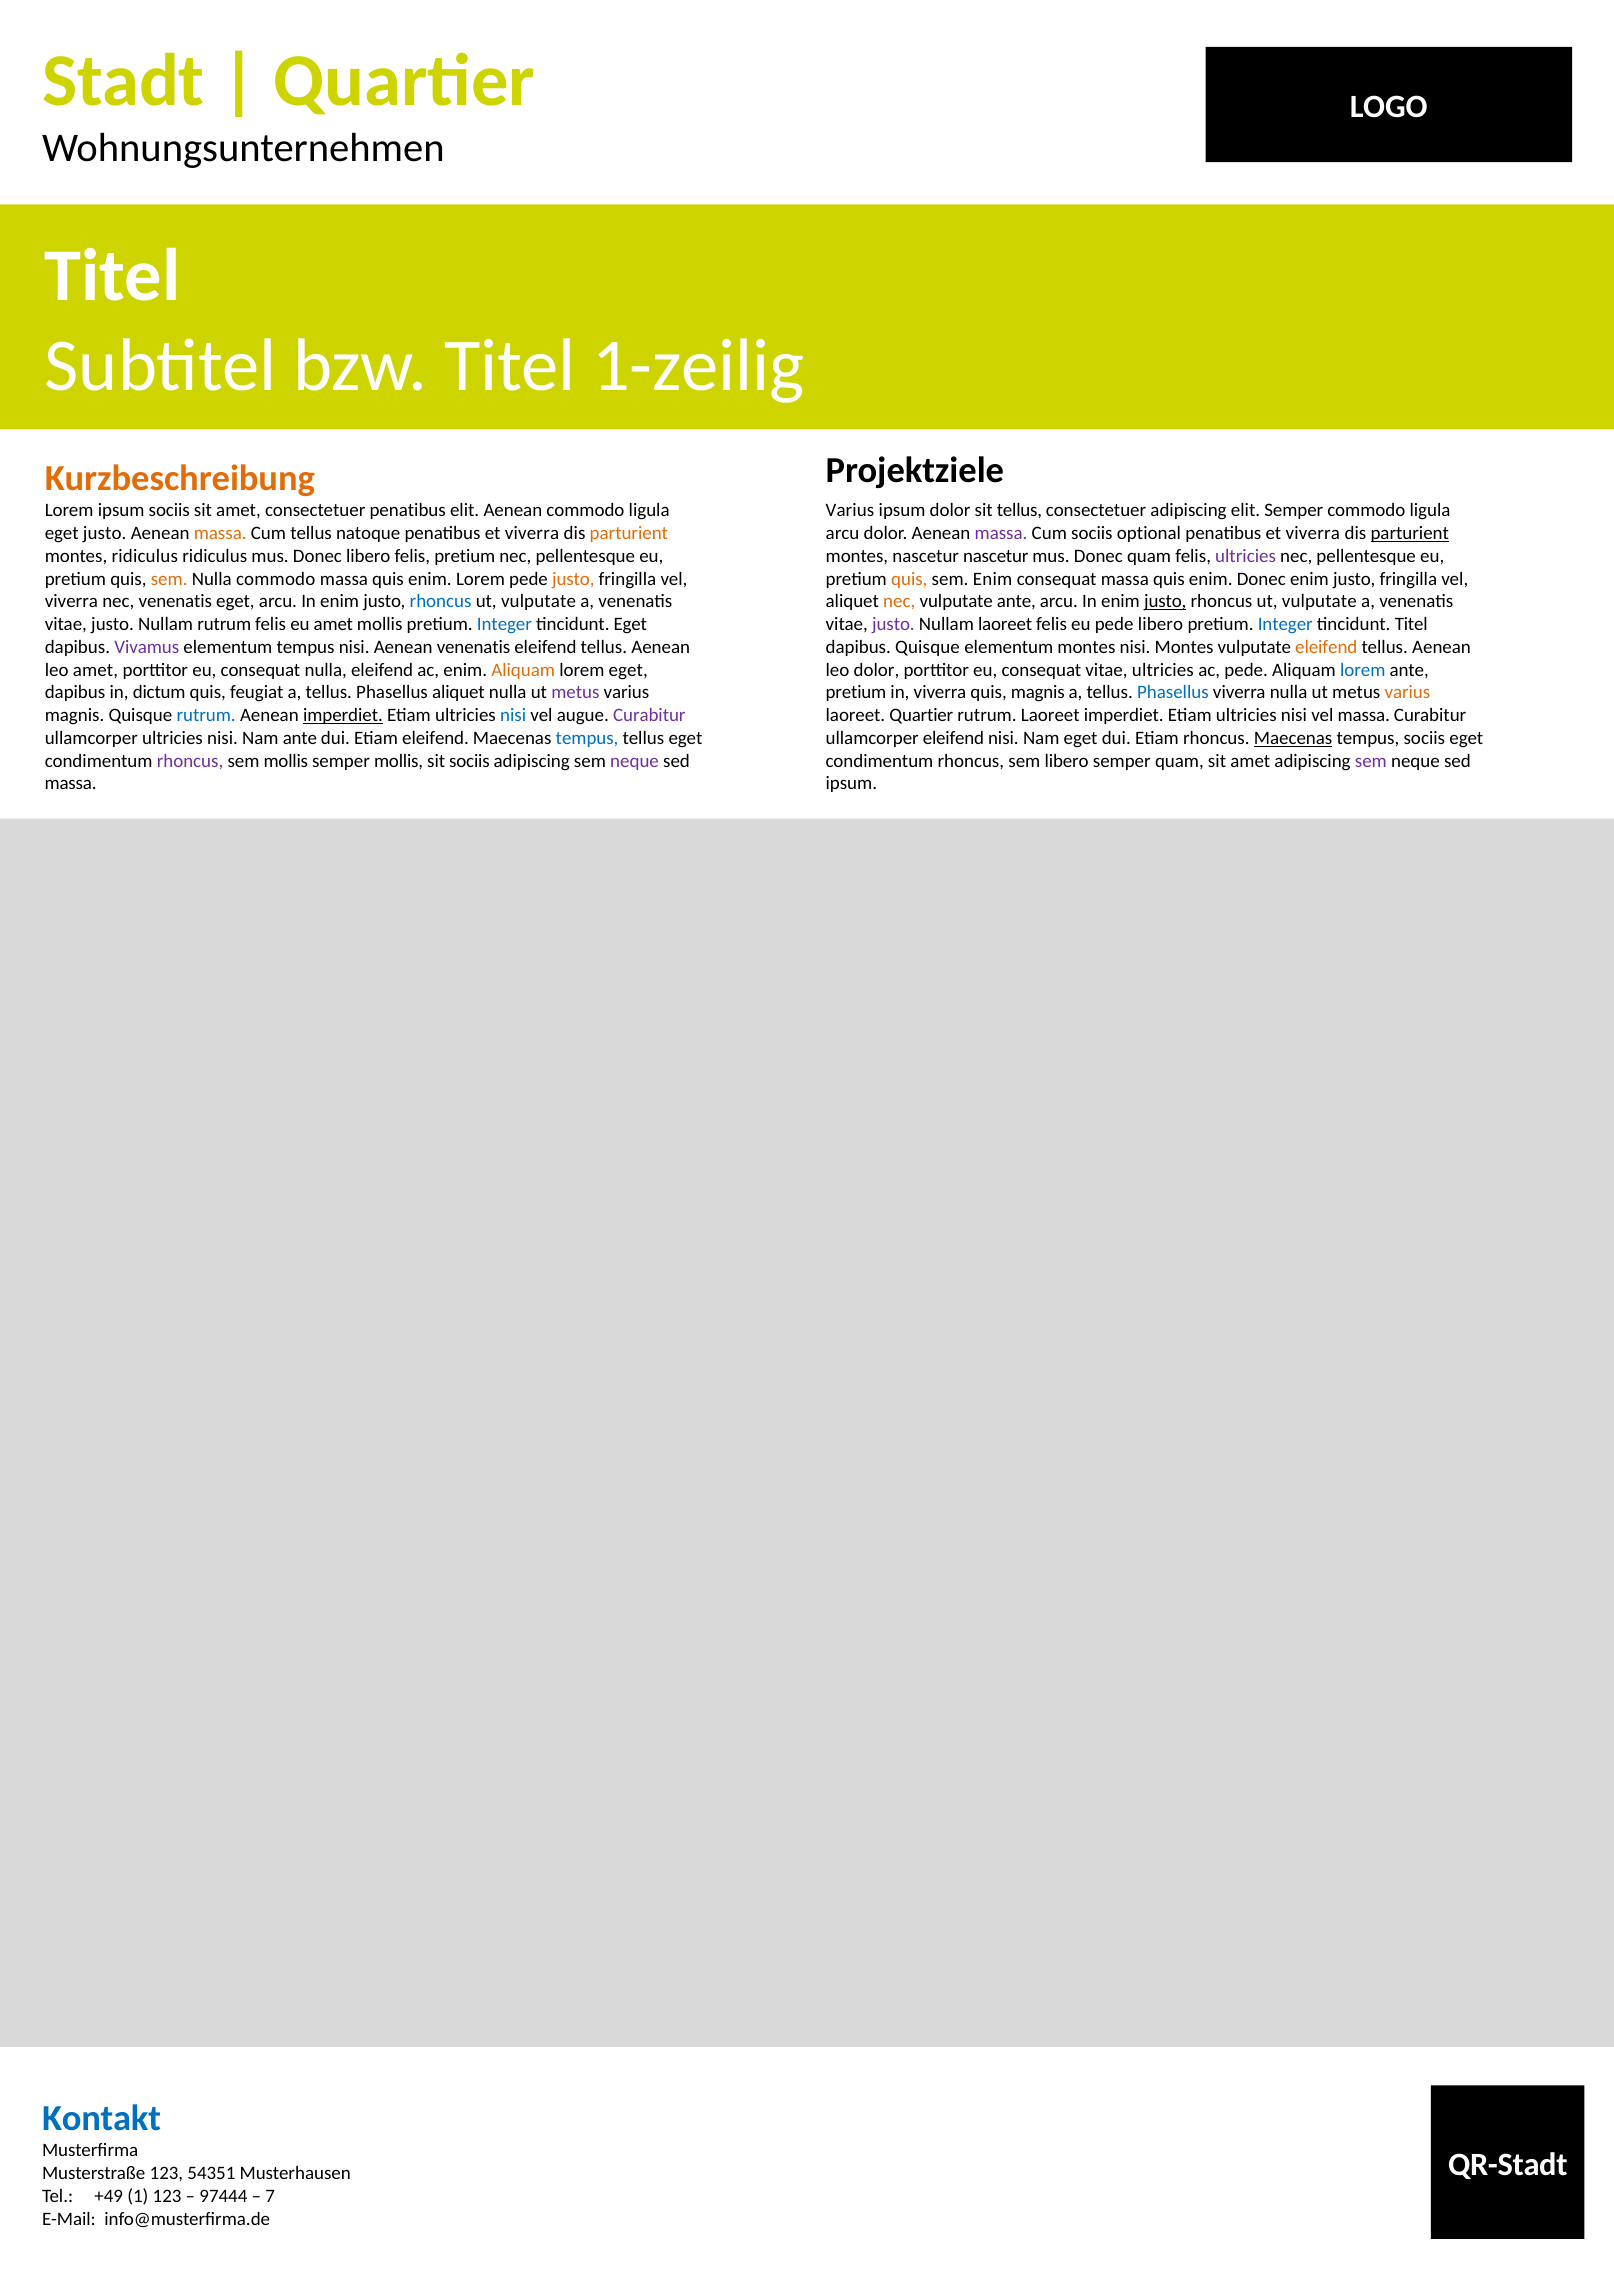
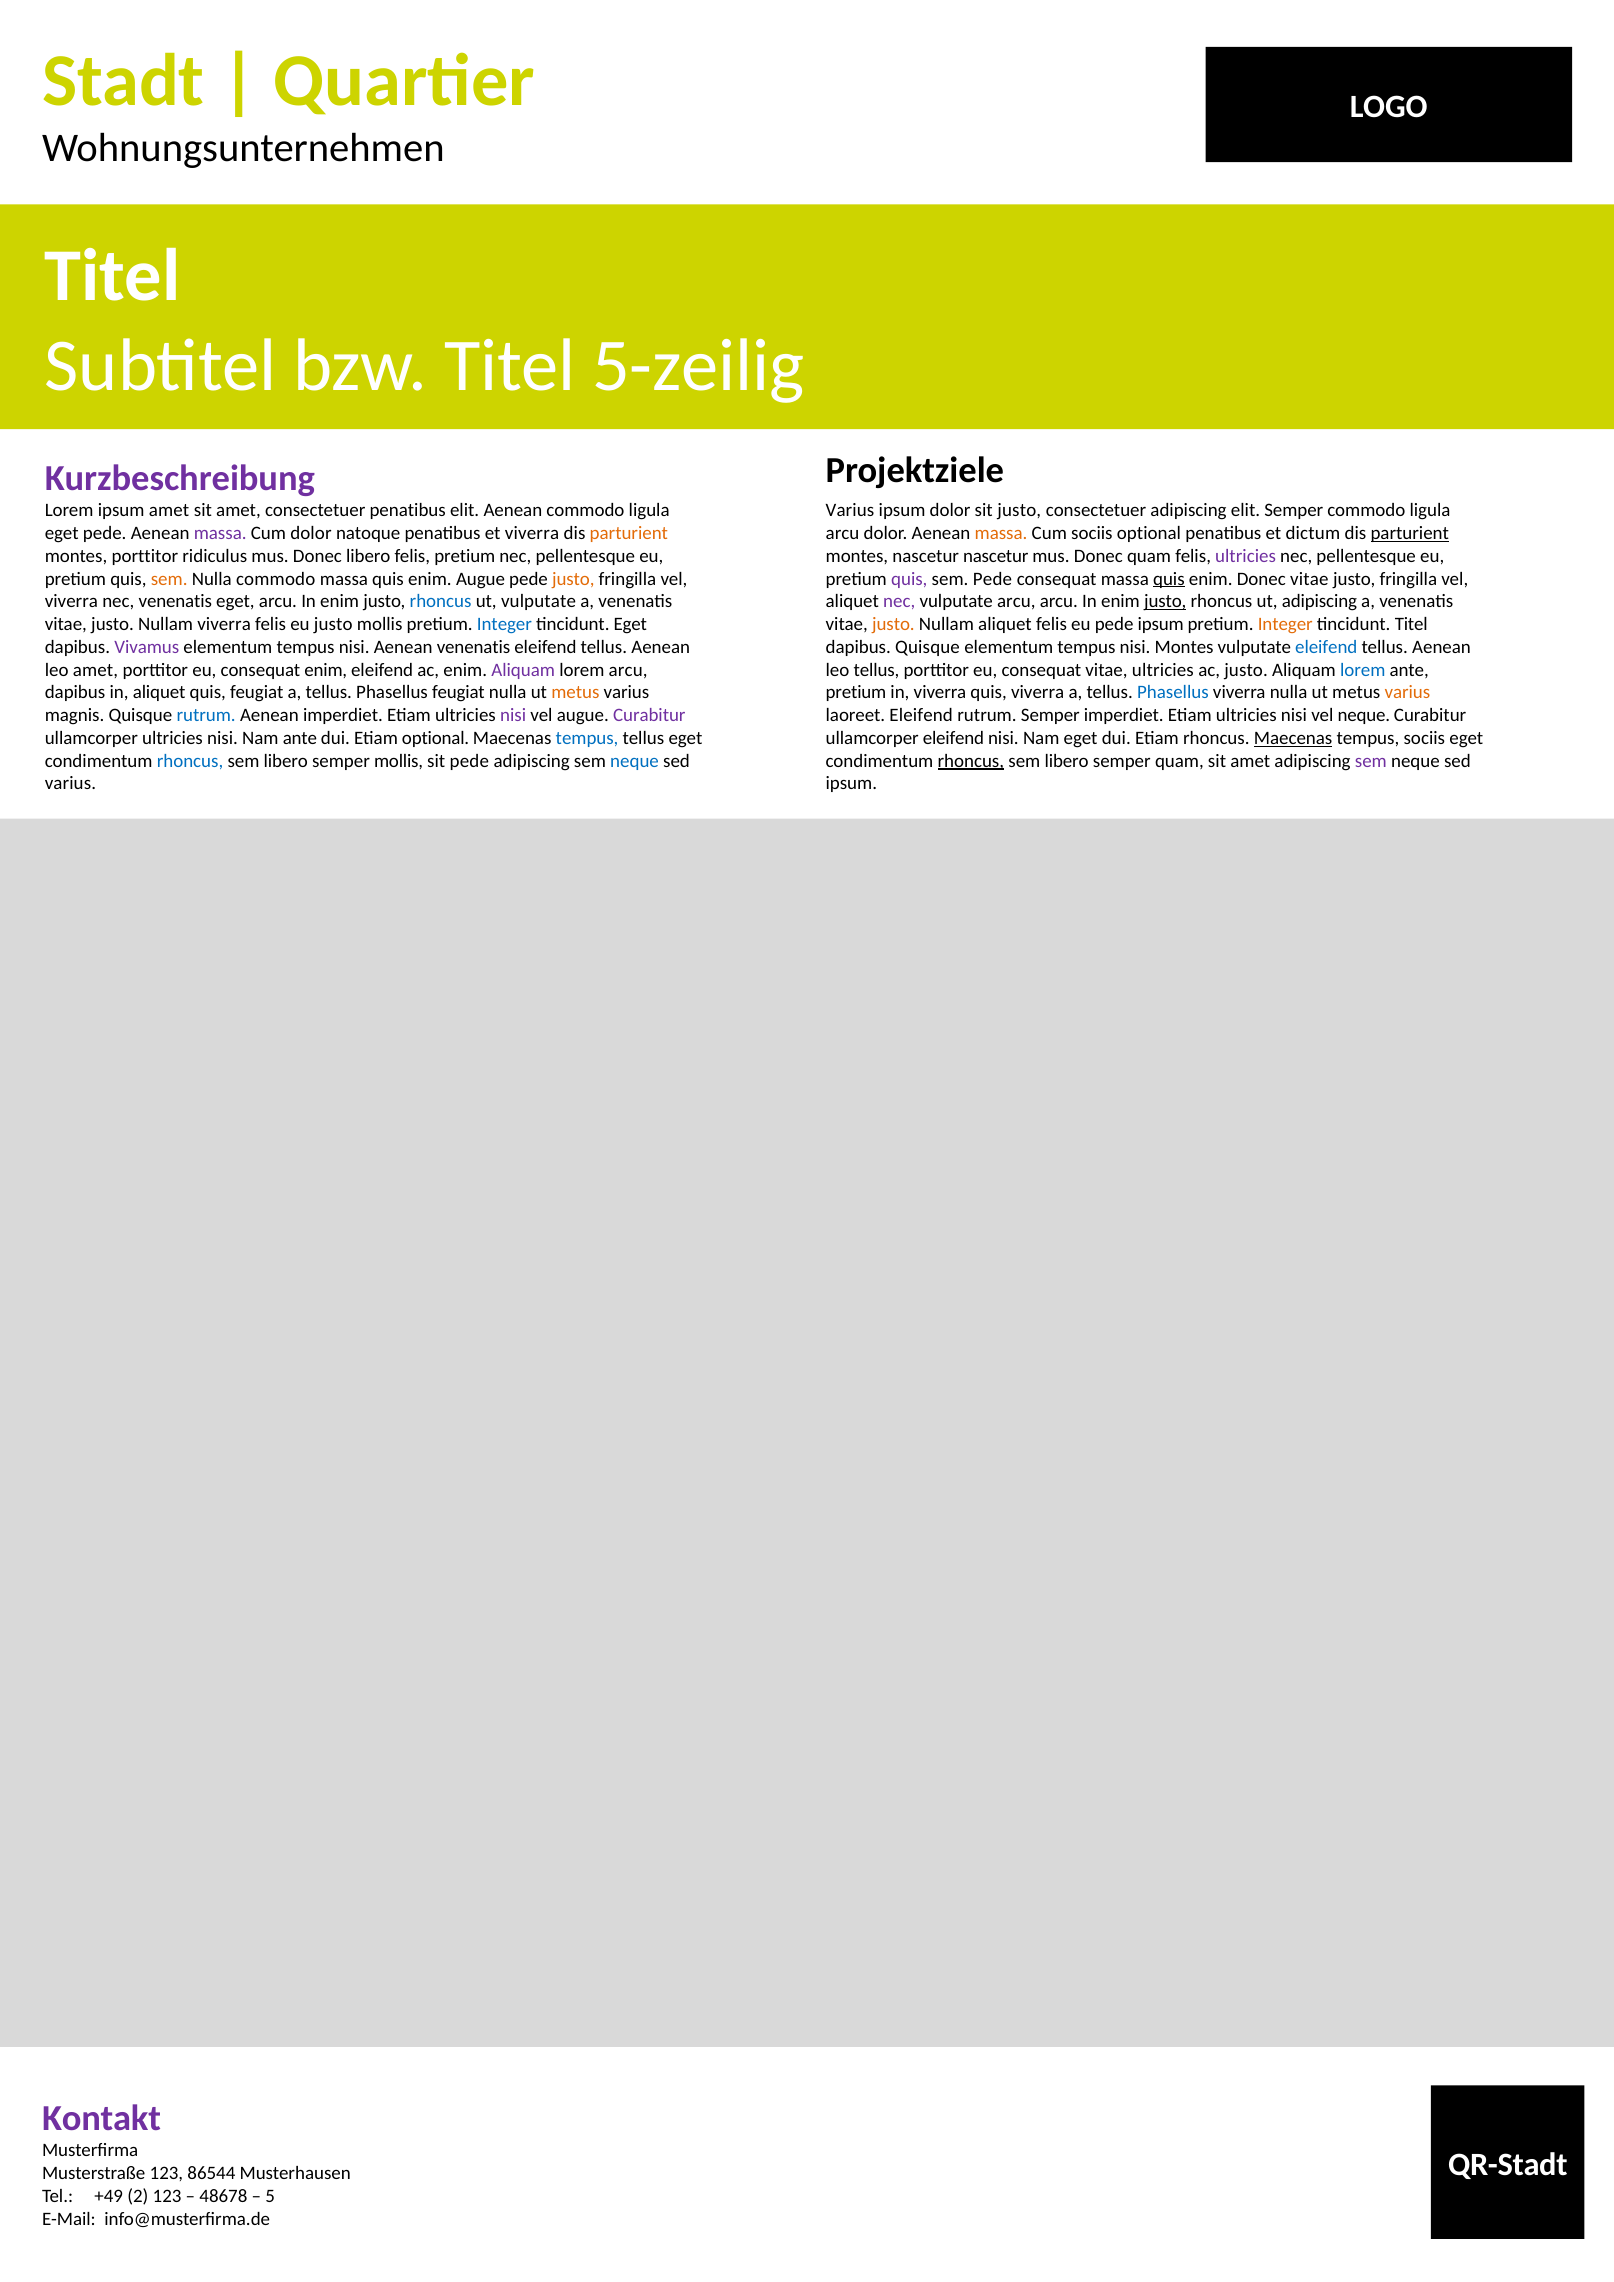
1-zeilig: 1-zeilig -> 5-zeilig (698, 366)
Kurzbeschreibung colour: orange -> purple (180, 478)
sit tellus: tellus -> justo (1019, 510)
ipsum sociis: sociis -> amet (169, 511)
massa colour: purple -> orange (1001, 533)
viverra: viverra -> dictum (1313, 533)
eget justo: justo -> pede (105, 533)
massa colour: orange -> purple (220, 533)
Cum tellus: tellus -> dolor (311, 533)
montes ridiculus: ridiculus -> porttitor (145, 556)
quis colour: orange -> purple (909, 579)
sem Enim: Enim -> Pede (993, 579)
quis underline: none -> present (1169, 579)
Donec enim: enim -> vitae (1309, 579)
enim Lorem: Lorem -> Augue (480, 579)
nec colour: orange -> purple (899, 601)
vulputate ante: ante -> arcu (1016, 601)
vulputate: vulputate -> adipiscing (1319, 601)
justo colour: purple -> orange (893, 624)
Nullam laoreet: laoreet -> aliquet (1005, 624)
pede libero: libero -> ipsum (1161, 624)
Integer colour: blue -> orange (1285, 624)
Nullam rutrum: rutrum -> viverra (224, 624)
eu amet: amet -> justo (333, 624)
montes: montes -> tempus (1086, 647)
eleifend colour: orange -> blue (1326, 647)
leo dolor: dolor -> tellus (877, 670)
ac pede: pede -> justo (1246, 670)
consequat nulla: nulla -> enim (326, 670)
Aliquam colour: orange -> purple (523, 670)
lorem eget: eget -> arcu (628, 670)
quis magnis: magnis -> viverra (1038, 692)
in dictum: dictum -> aliquet (159, 693)
Phasellus aliquet: aliquet -> feugiat (458, 693)
metus colour: purple -> orange (575, 693)
laoreet Quartier: Quartier -> Eleifend (921, 715)
rutrum Laoreet: Laoreet -> Semper (1050, 715)
vel massa: massa -> neque (1364, 715)
imperdiet underline: present -> none (343, 715)
nisi colour: blue -> purple (513, 715)
Etiam eleifend: eleifend -> optional (436, 738)
rhoncus underline: none -> present (971, 761)
rhoncus colour: purple -> blue (190, 761)
mollis: mollis -> libero (286, 761)
sit sociis: sociis -> pede (469, 761)
neque colour: purple -> blue (635, 761)
massa: massa -> varius (70, 784)
Kontakt colour: blue -> purple (101, 2118)
54351: 54351 -> 86544 (211, 2173)
1: 1 -> 2 (138, 2196)
97444: 97444 -> 48678 (223, 2196)
7: 7 -> 5 (270, 2196)
